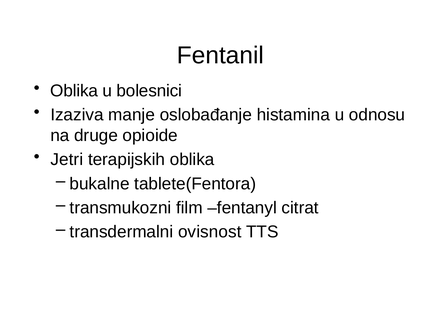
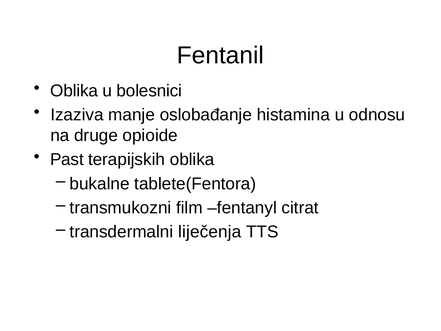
Jetri: Jetri -> Past (67, 160)
ovisnost: ovisnost -> liječenja (210, 232)
